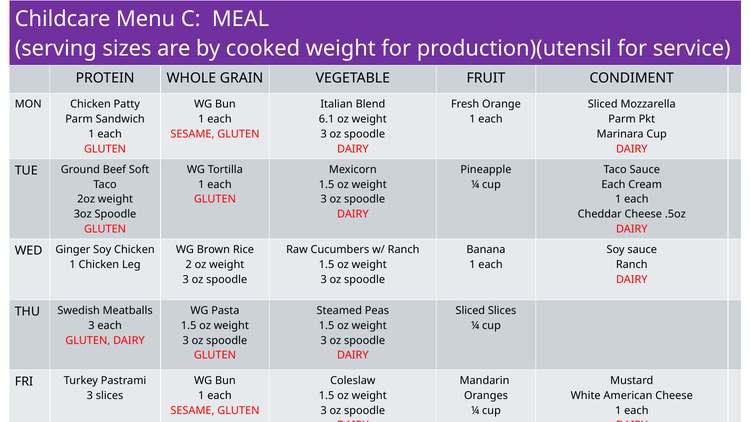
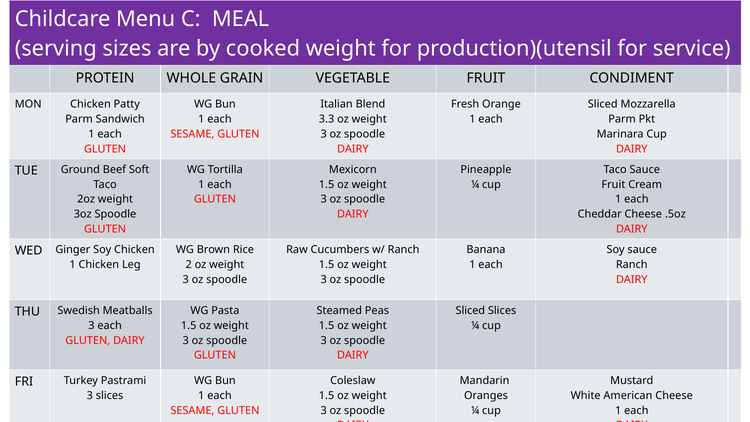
6.1: 6.1 -> 3.3 (327, 119)
Each: Each -> Fruit (613, 184)
